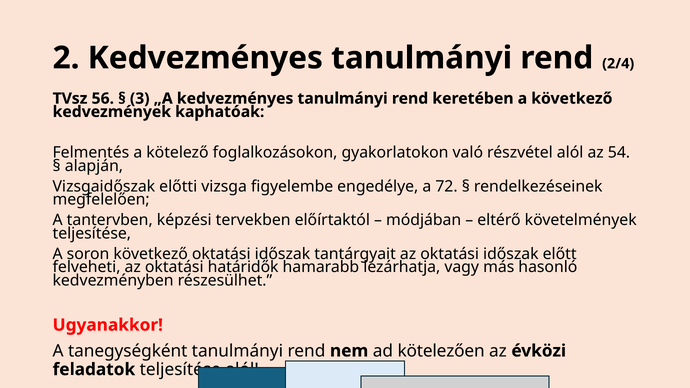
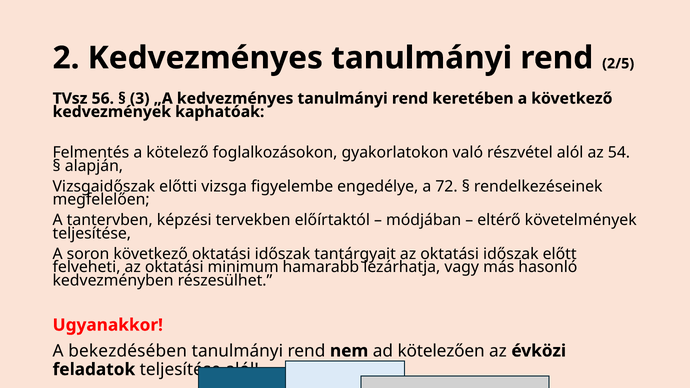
2/4: 2/4 -> 2/5 (618, 64)
határidők: határidők -> minimum (243, 267)
tanegységként: tanegységként -> bekezdésében (128, 351)
